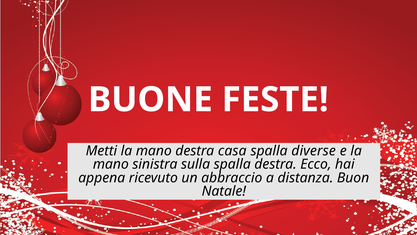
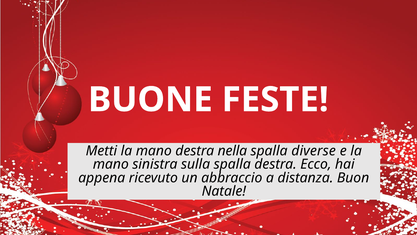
casa: casa -> nella (232, 150)
